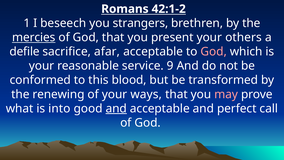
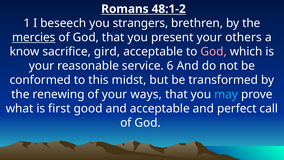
42:1-2: 42:1-2 -> 48:1-2 (169, 9)
defile: defile -> know (25, 52)
afar: afar -> gird (107, 52)
9: 9 -> 6 (170, 66)
blood: blood -> midst (129, 80)
may colour: pink -> light blue (226, 94)
into: into -> first (59, 108)
and underline: present -> none (116, 108)
